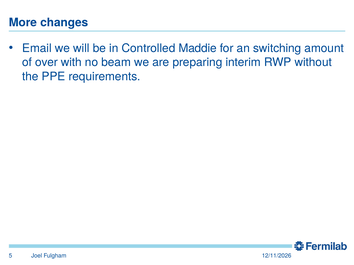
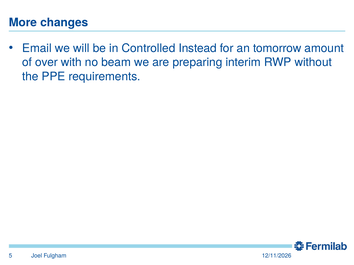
Maddie: Maddie -> Instead (198, 48)
switching: switching -> tomorrow (277, 48)
